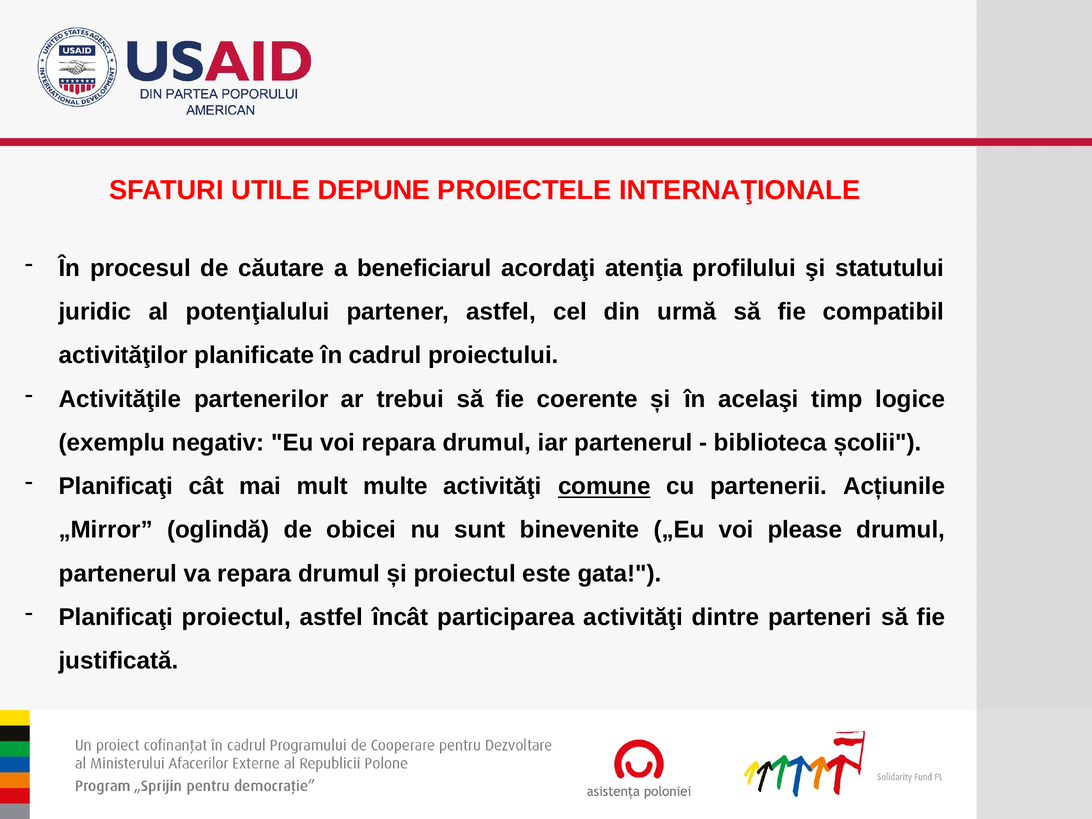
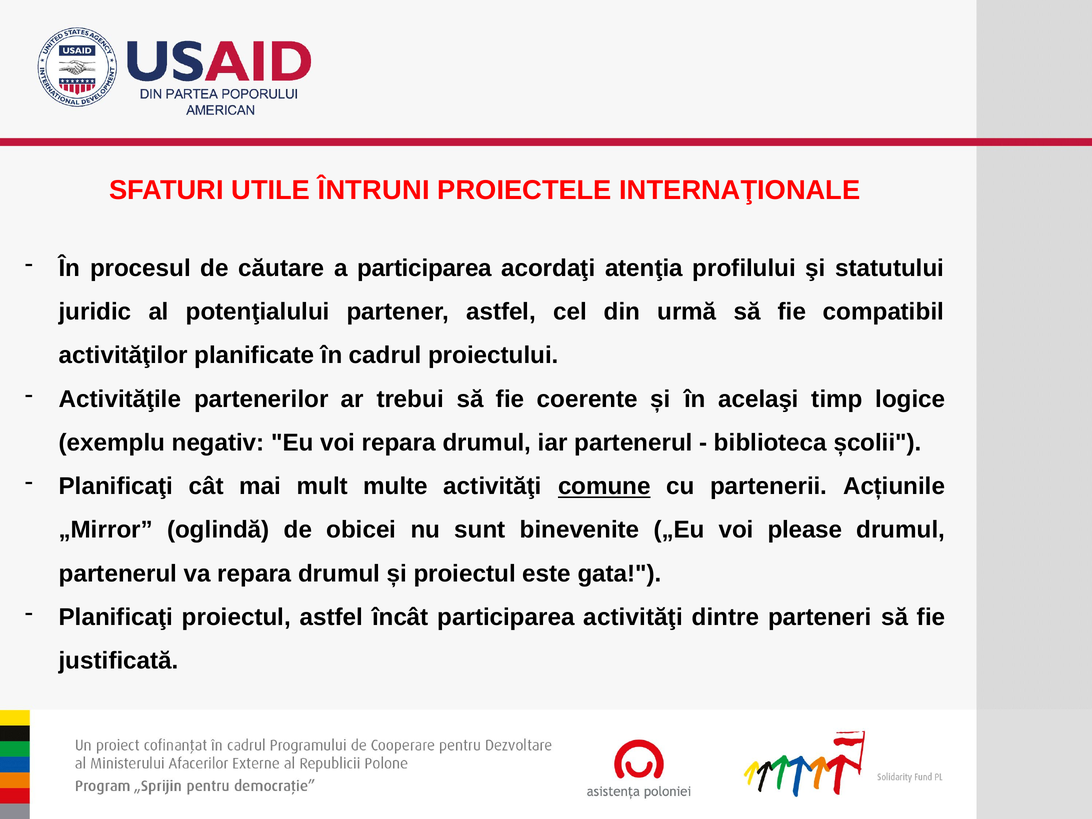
DEPUNE: DEPUNE -> ÎNTRUNI (374, 190)
a beneficiarul: beneficiarul -> participarea (424, 268)
